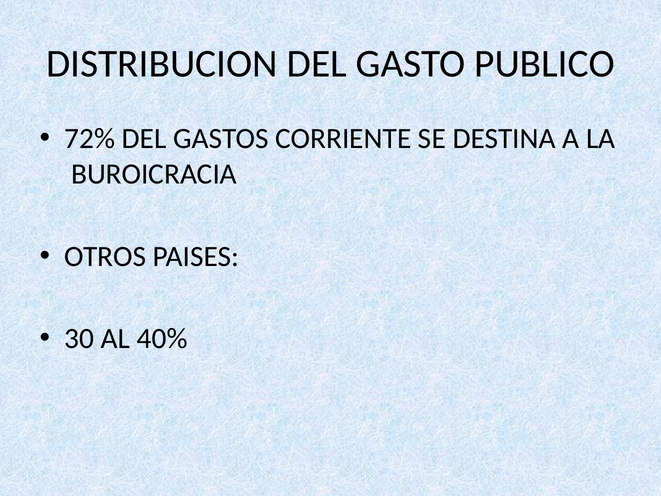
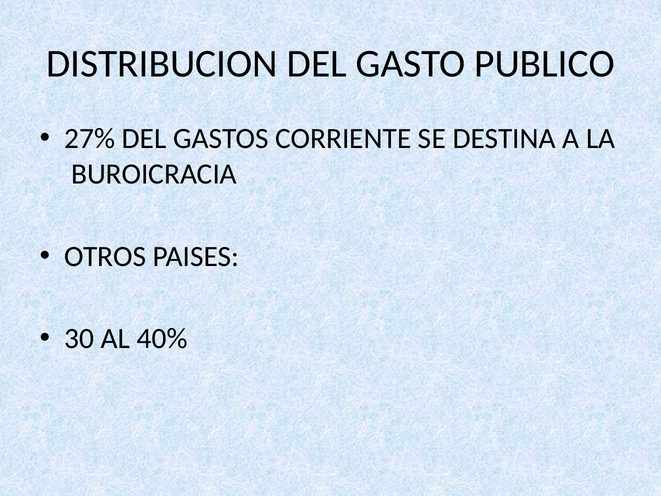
72%: 72% -> 27% (90, 139)
